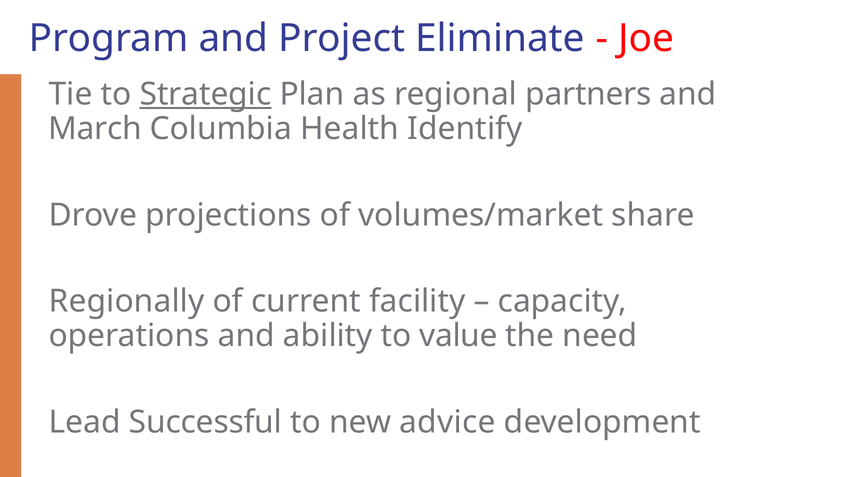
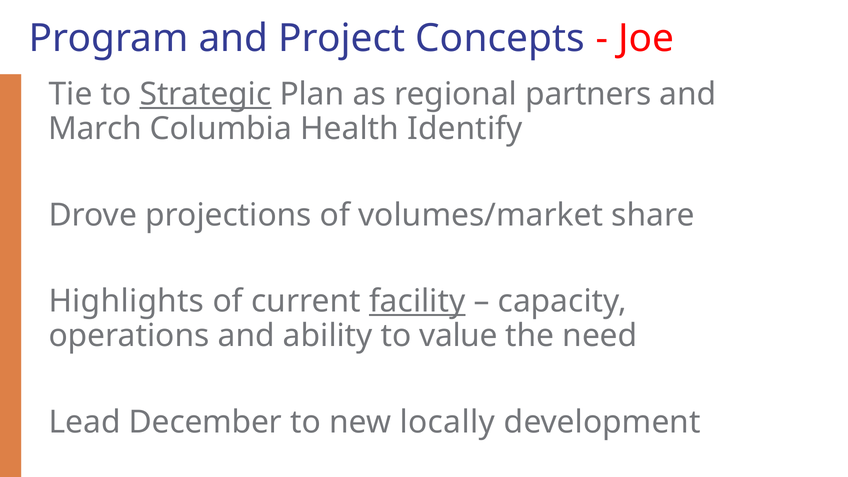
Eliminate: Eliminate -> Concepts (500, 39)
Regionally: Regionally -> Highlights (126, 301)
facility underline: none -> present (417, 301)
Successful: Successful -> December (205, 422)
advice: advice -> locally (447, 422)
